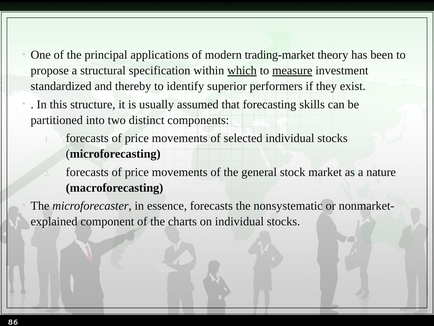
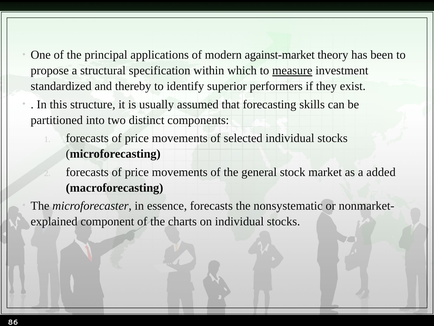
trading-market: trading-market -> against-market (280, 55)
which underline: present -> none (242, 71)
nature: nature -> added (381, 172)
